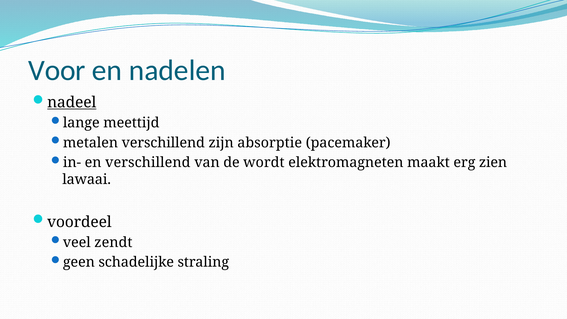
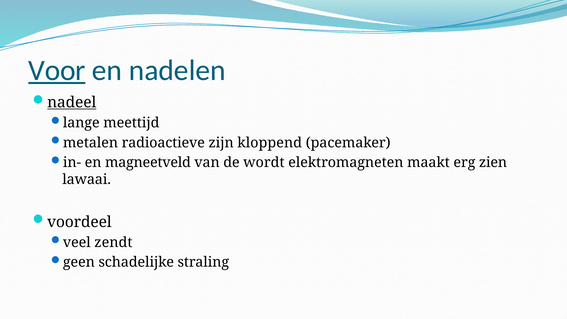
Voor underline: none -> present (57, 70)
metalen verschillend: verschillend -> radioactieve (163, 143)
absorptie: absorptie -> kloppend (270, 143)
en verschillend: verschillend -> magneetveld (148, 163)
